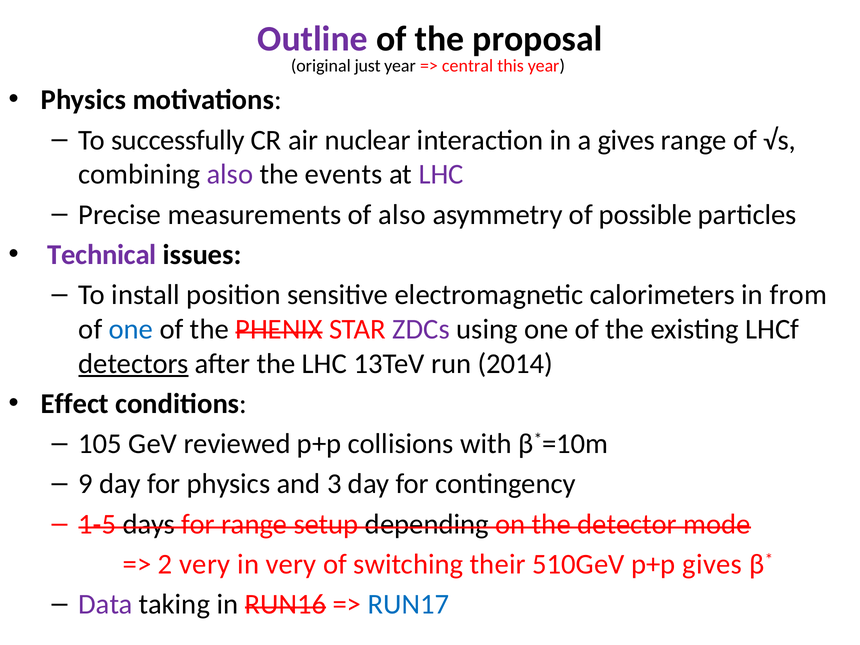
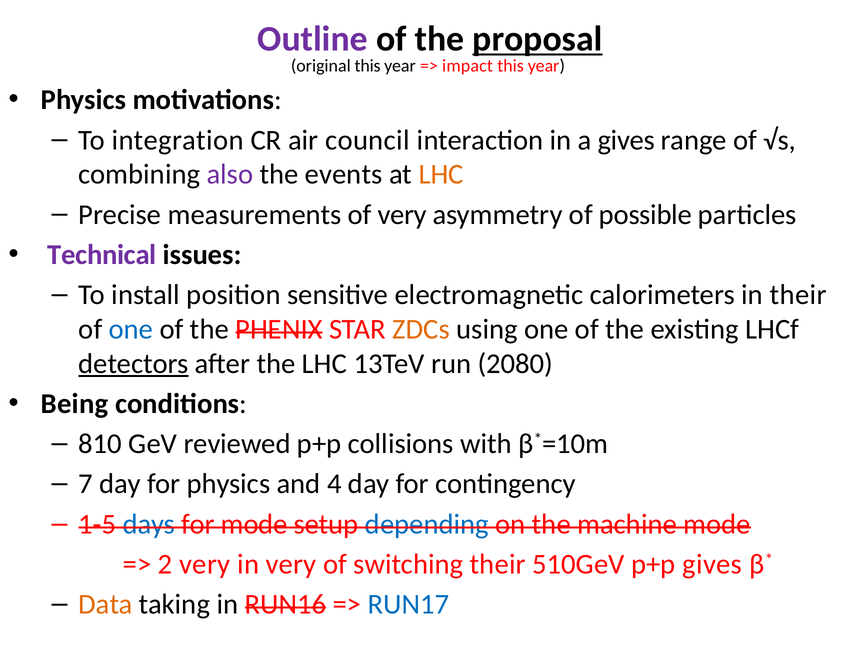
proposal underline: none -> present (537, 39)
original just: just -> this (368, 66)
central: central -> impact (468, 66)
successfully: successfully -> integration (178, 140)
nuclear: nuclear -> council (368, 140)
LHC colour: purple -> orange (441, 174)
of also: also -> very (402, 215)
in from: from -> their (798, 295)
ZDCs colour: purple -> orange (421, 329)
2014: 2014 -> 2080 (515, 364)
Effect: Effect -> Being (75, 404)
105: 105 -> 810 (100, 444)
9: 9 -> 7 (86, 484)
3: 3 -> 4 (334, 484)
days colour: black -> blue (149, 524)
for range: range -> mode (254, 524)
depending colour: black -> blue (427, 524)
detector: detector -> machine (627, 524)
Data colour: purple -> orange (106, 604)
